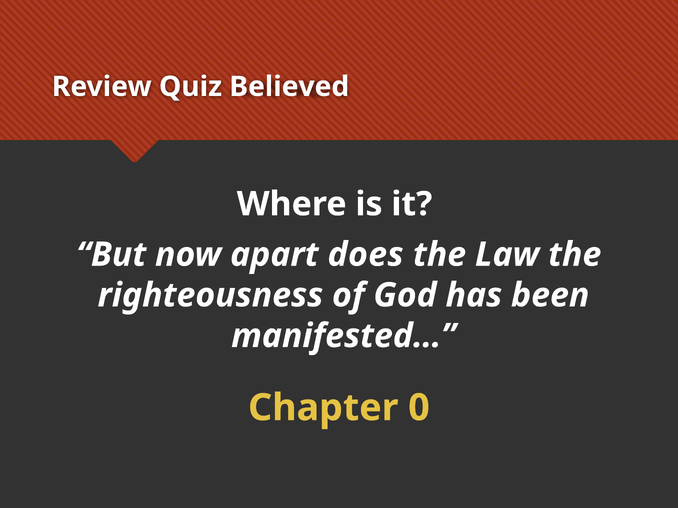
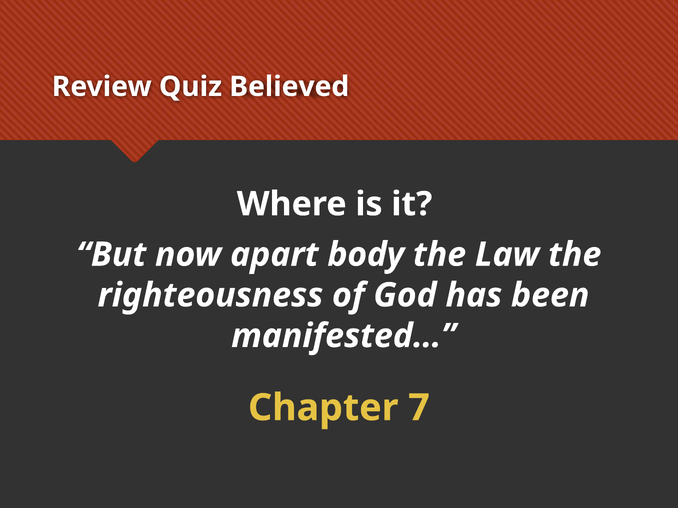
does: does -> body (366, 255)
0: 0 -> 7 (419, 408)
